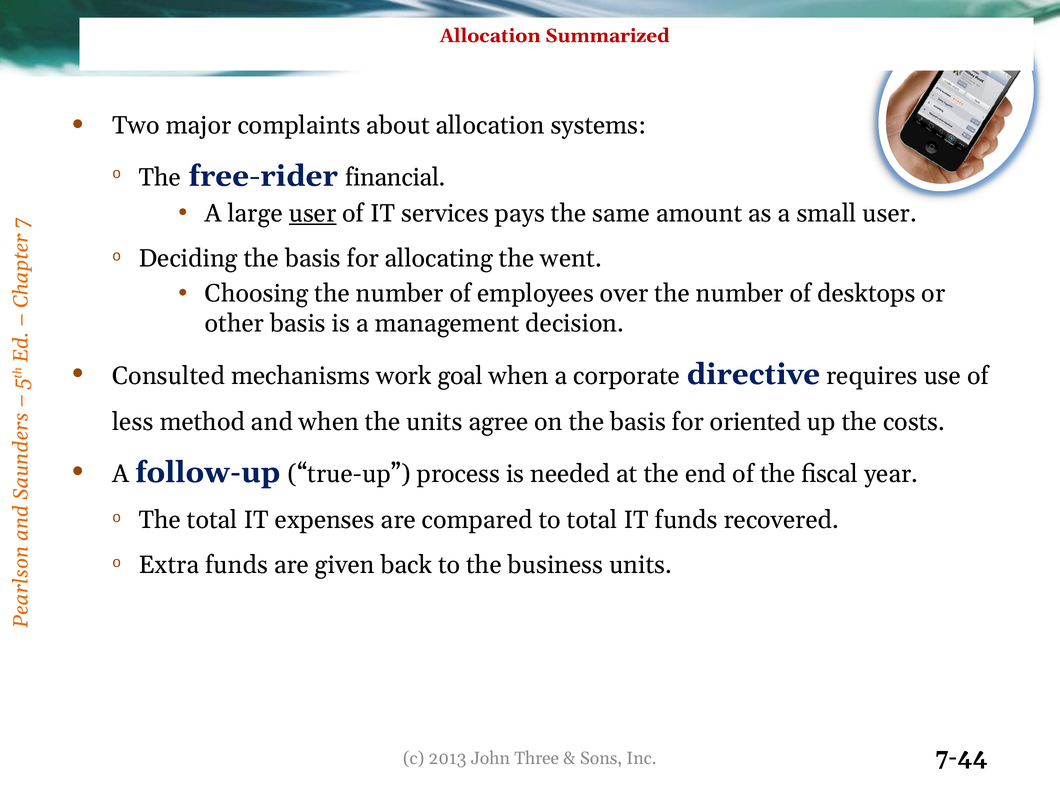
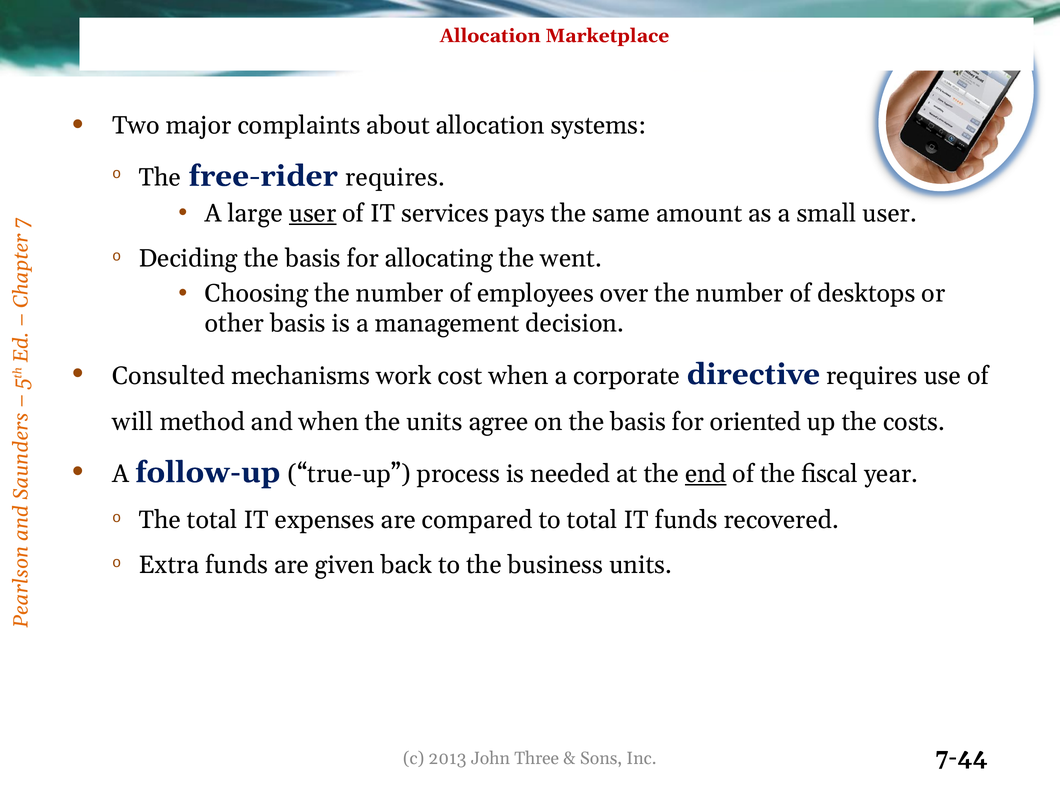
Summarized: Summarized -> Marketplace (607, 36)
free-rider financial: financial -> requires (395, 178)
goal: goal -> cost (460, 376)
less: less -> will (133, 422)
end underline: none -> present (706, 474)
